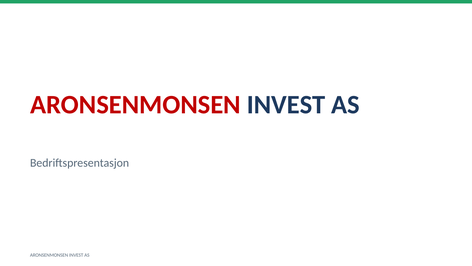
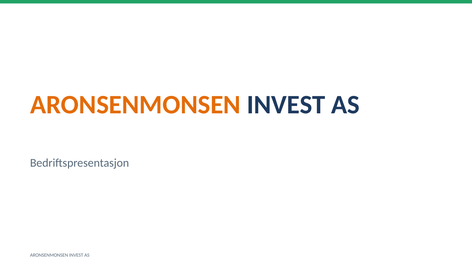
ARONSENMONSEN colour: red -> orange (135, 105)
